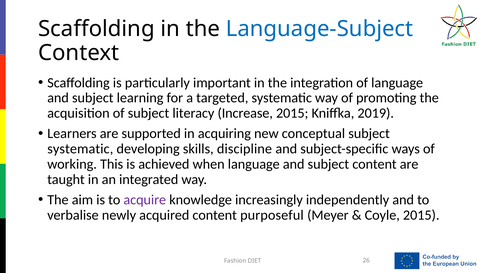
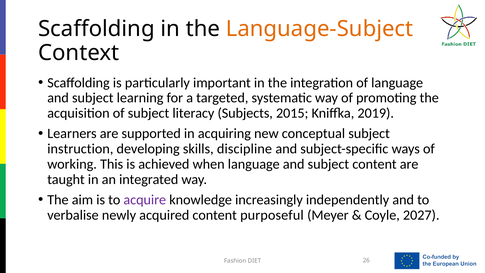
Language-Subject colour: blue -> orange (320, 29)
Increase: Increase -> Subjects (245, 113)
systematic: systematic -> instruction (80, 149)
Coyle 2015: 2015 -> 2027 (421, 215)
